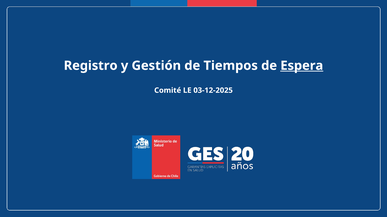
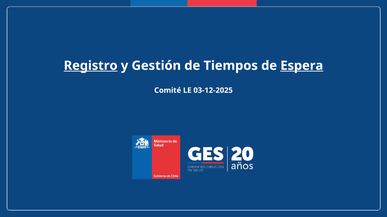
Registro underline: none -> present (91, 66)
